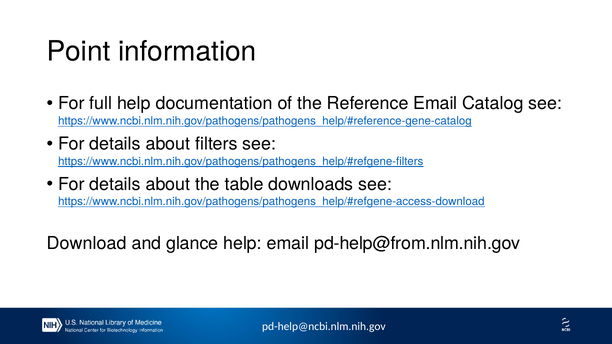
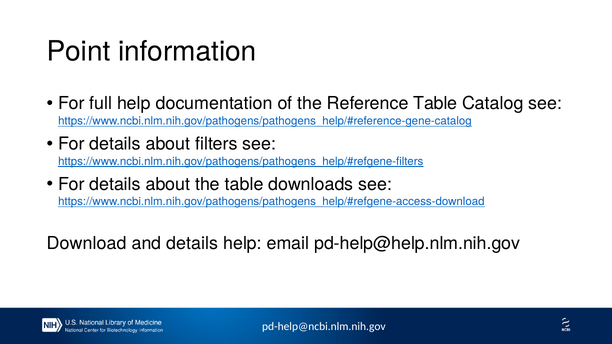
Reference Email: Email -> Table (435, 103)
and glance: glance -> details (192, 244)
pd-help@from.nlm.nih.gov: pd-help@from.nlm.nih.gov -> pd-help@help.nlm.nih.gov (417, 244)
